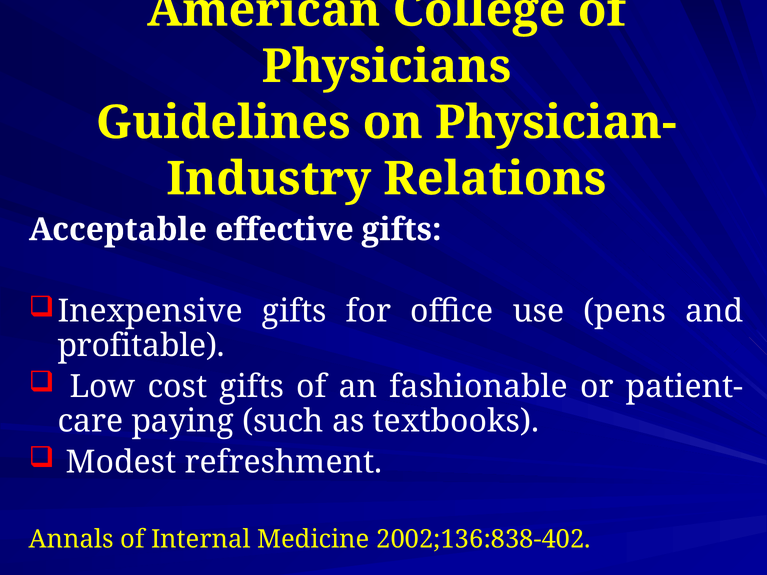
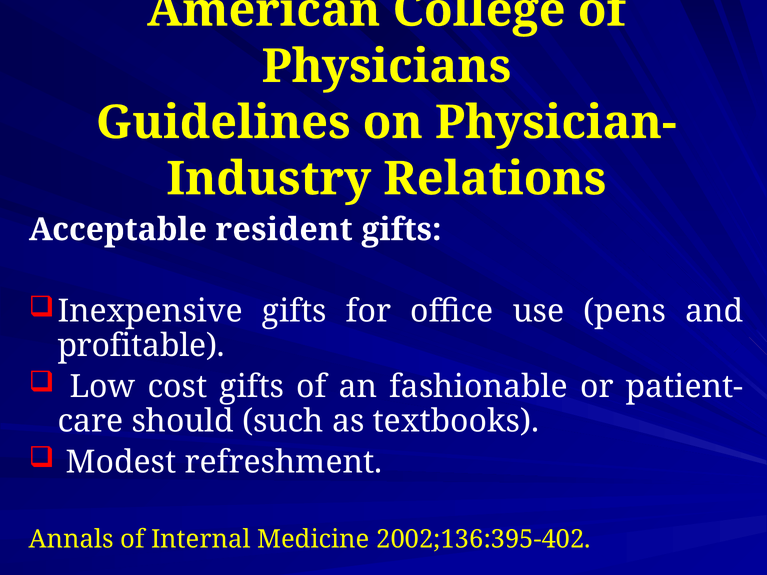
effective: effective -> resident (284, 230)
paying: paying -> should (183, 421)
2002;136:838-402: 2002;136:838-402 -> 2002;136:395-402 (484, 540)
